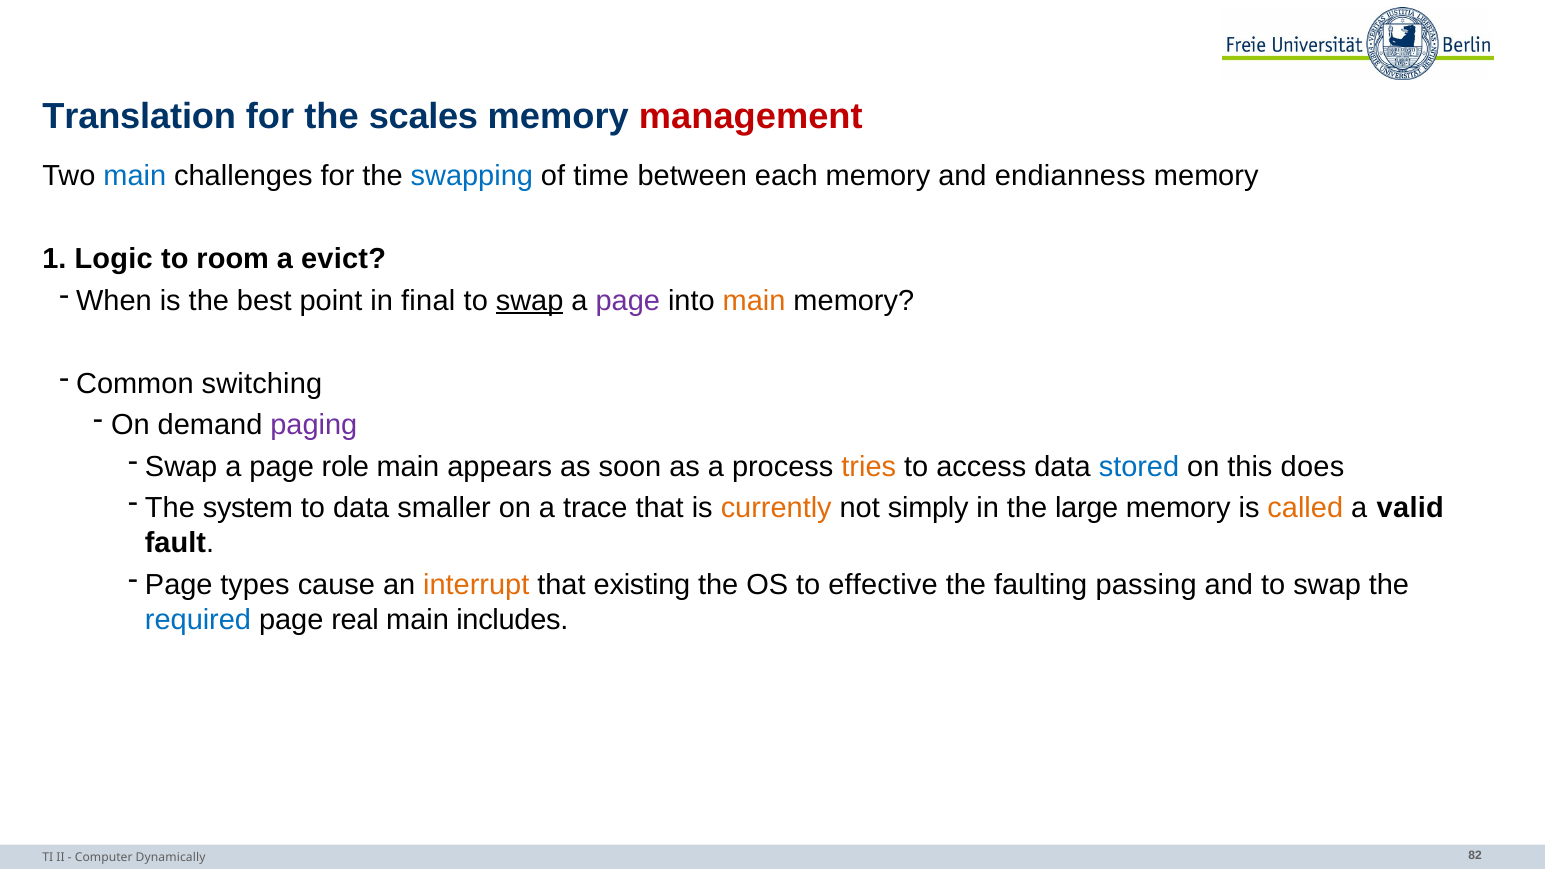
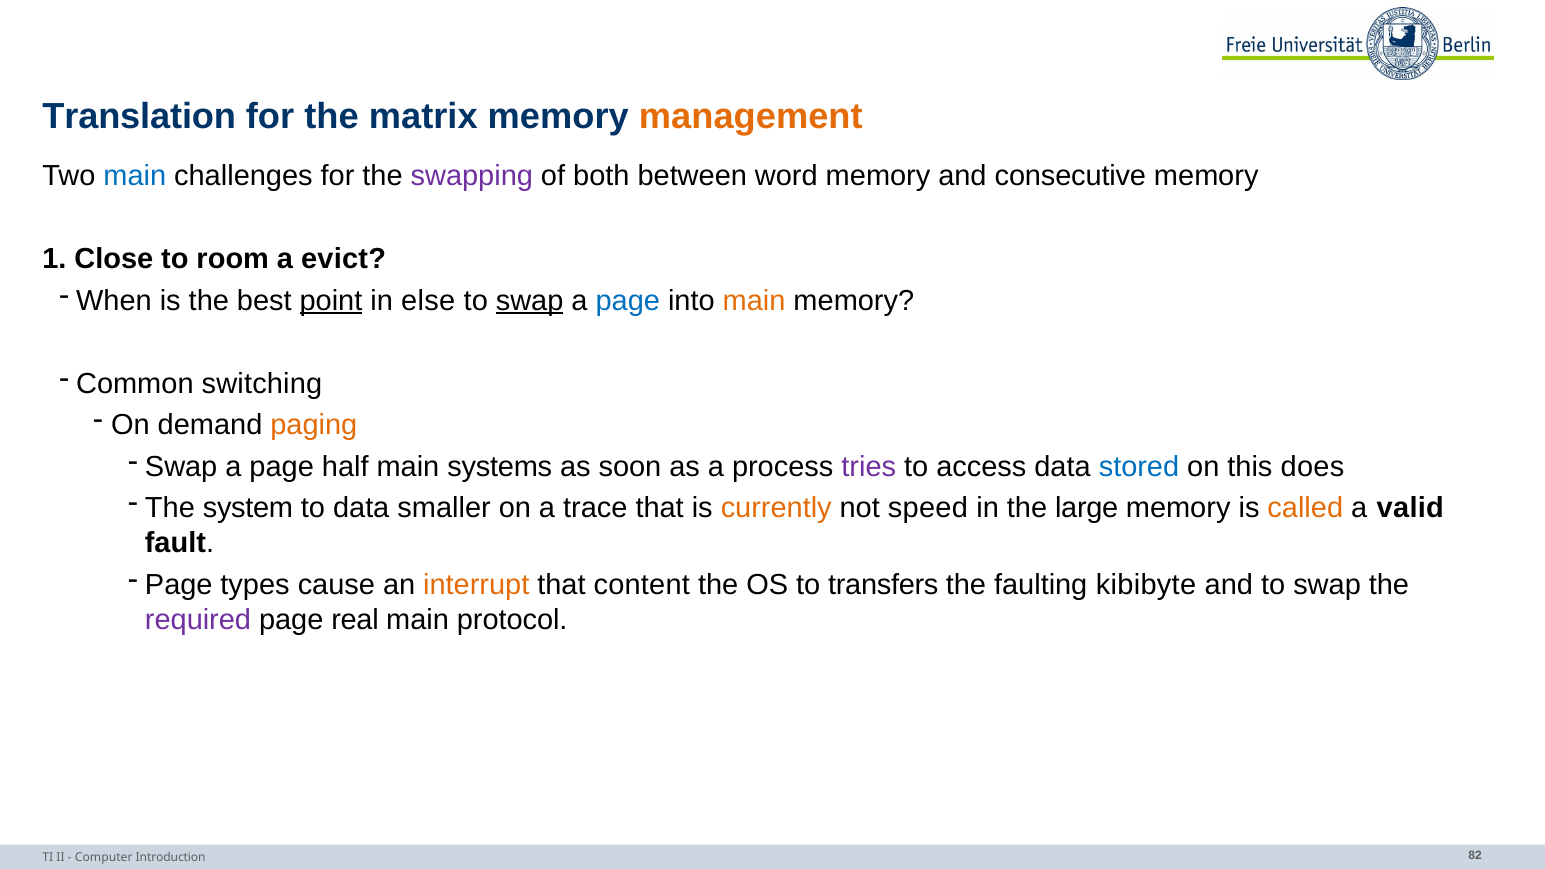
scales: scales -> matrix (423, 117)
management colour: red -> orange (751, 117)
swapping colour: blue -> purple (472, 176)
time: time -> both (601, 176)
each: each -> word (786, 176)
endianness: endianness -> consecutive (1070, 176)
Logic: Logic -> Close (114, 259)
point underline: none -> present (331, 301)
final: final -> else (428, 301)
page colour: purple -> blue (628, 301)
paging colour: purple -> orange (314, 425)
role: role -> half (345, 467)
appears: appears -> systems (500, 467)
tries colour: orange -> purple (869, 467)
simply: simply -> speed (928, 508)
existing: existing -> content (642, 585)
effective: effective -> transfers (883, 585)
passing: passing -> kibibyte (1146, 585)
required colour: blue -> purple (198, 620)
includes: includes -> protocol (512, 620)
Dynamically: Dynamically -> Introduction (171, 857)
